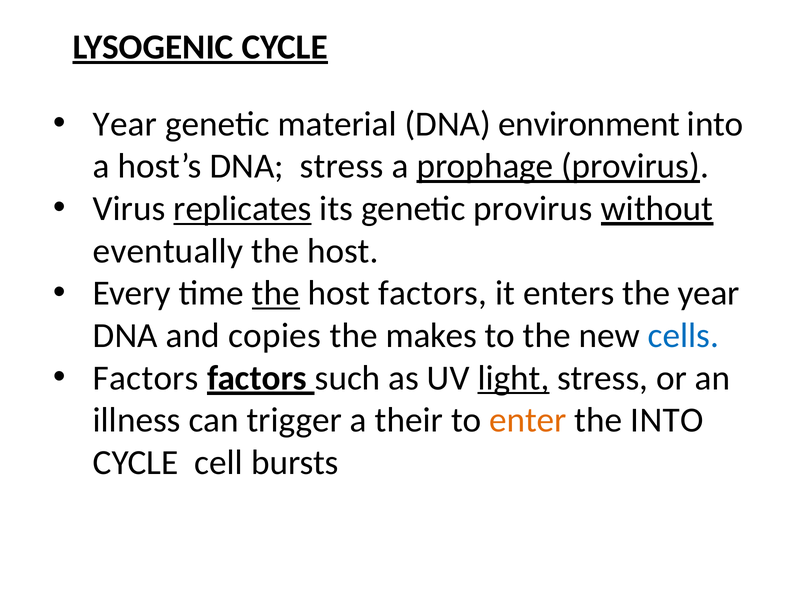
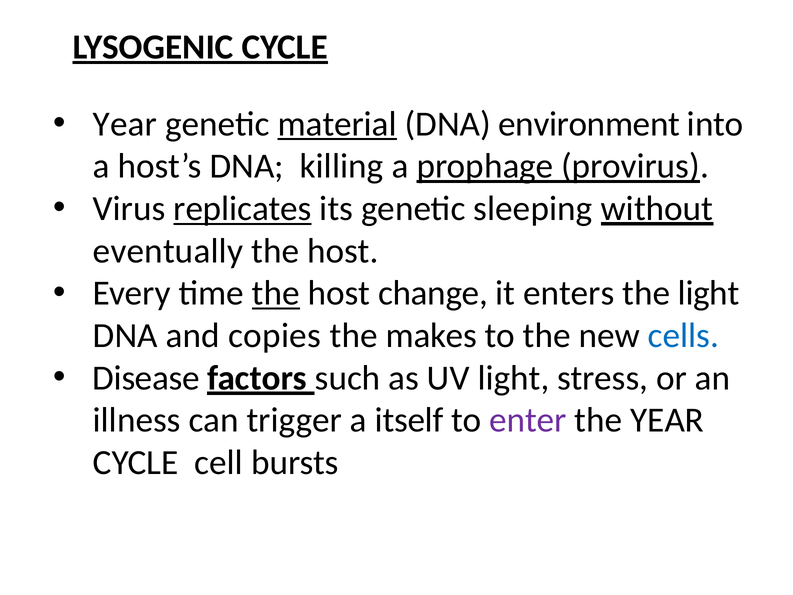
material underline: none -> present (337, 124)
DNA stress: stress -> killing (342, 166)
genetic provirus: provirus -> sleeping (533, 209)
host factors: factors -> change (433, 293)
the year: year -> light (709, 293)
Factors: Factors -> Disease (146, 378)
light underline: present -> none (514, 378)
their: their -> itself (409, 420)
enter colour: orange -> purple (528, 420)
the INTO: INTO -> YEAR (667, 420)
